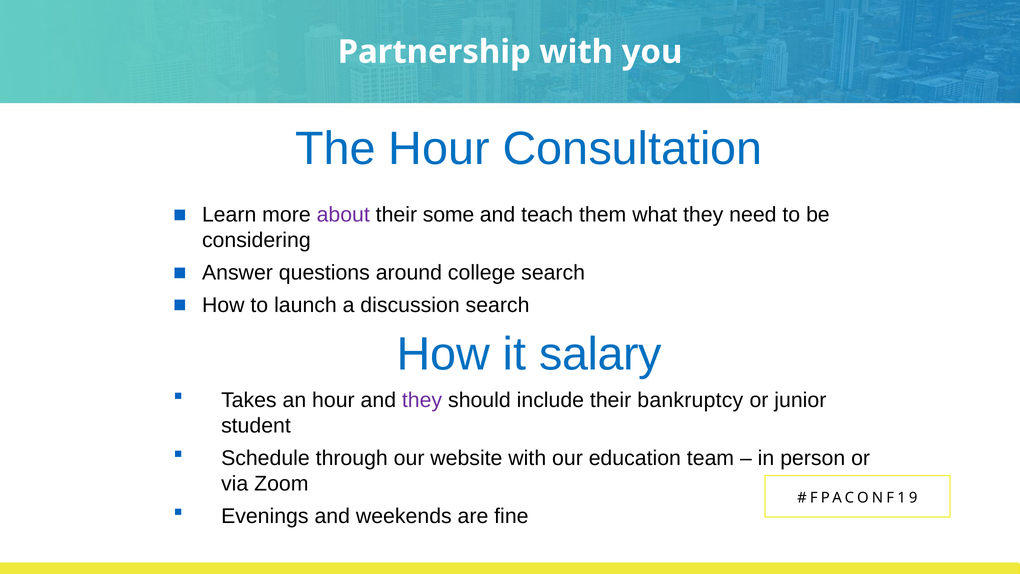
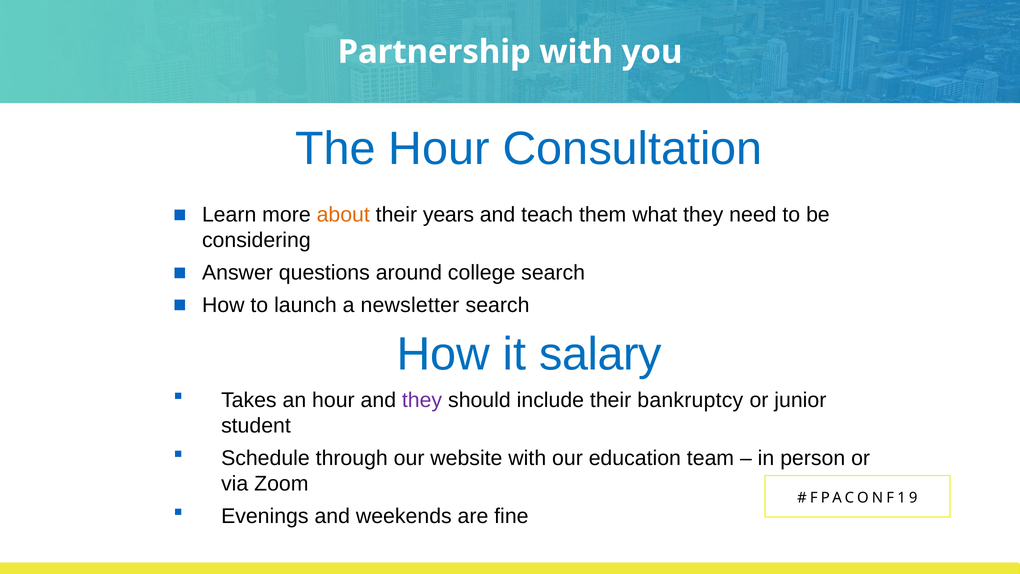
about colour: purple -> orange (343, 215)
some: some -> years (449, 215)
discussion: discussion -> newsletter (410, 305)
